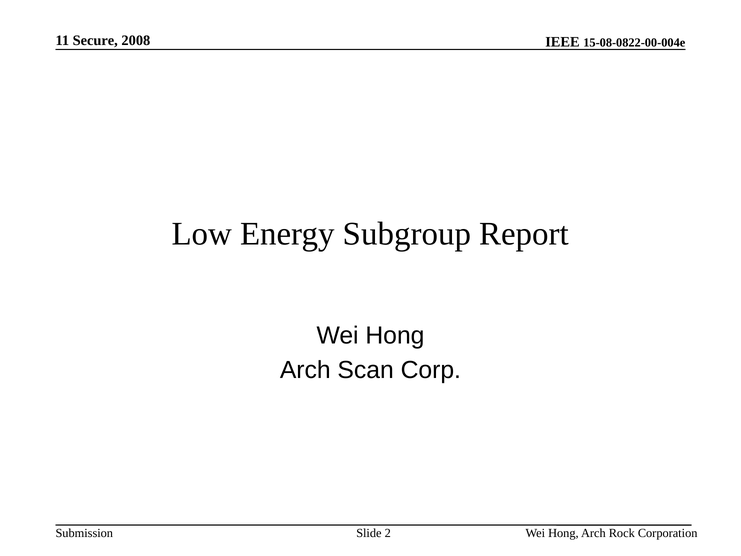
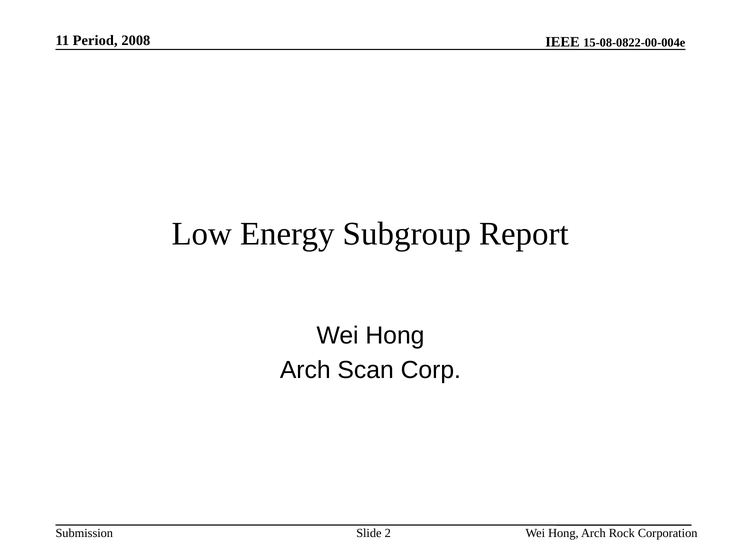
Secure: Secure -> Period (95, 41)
